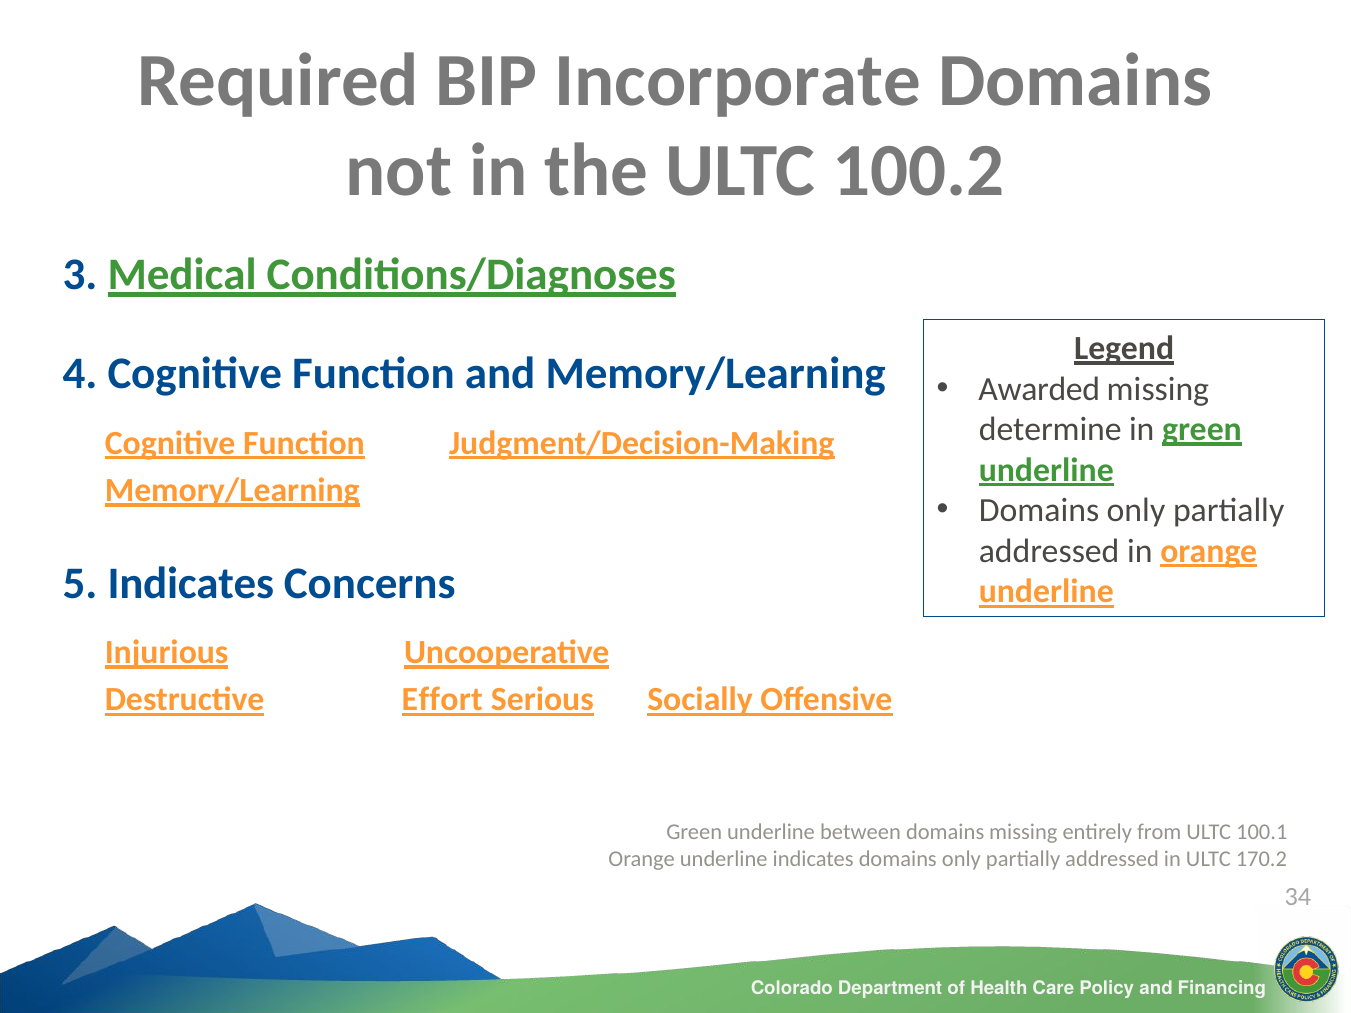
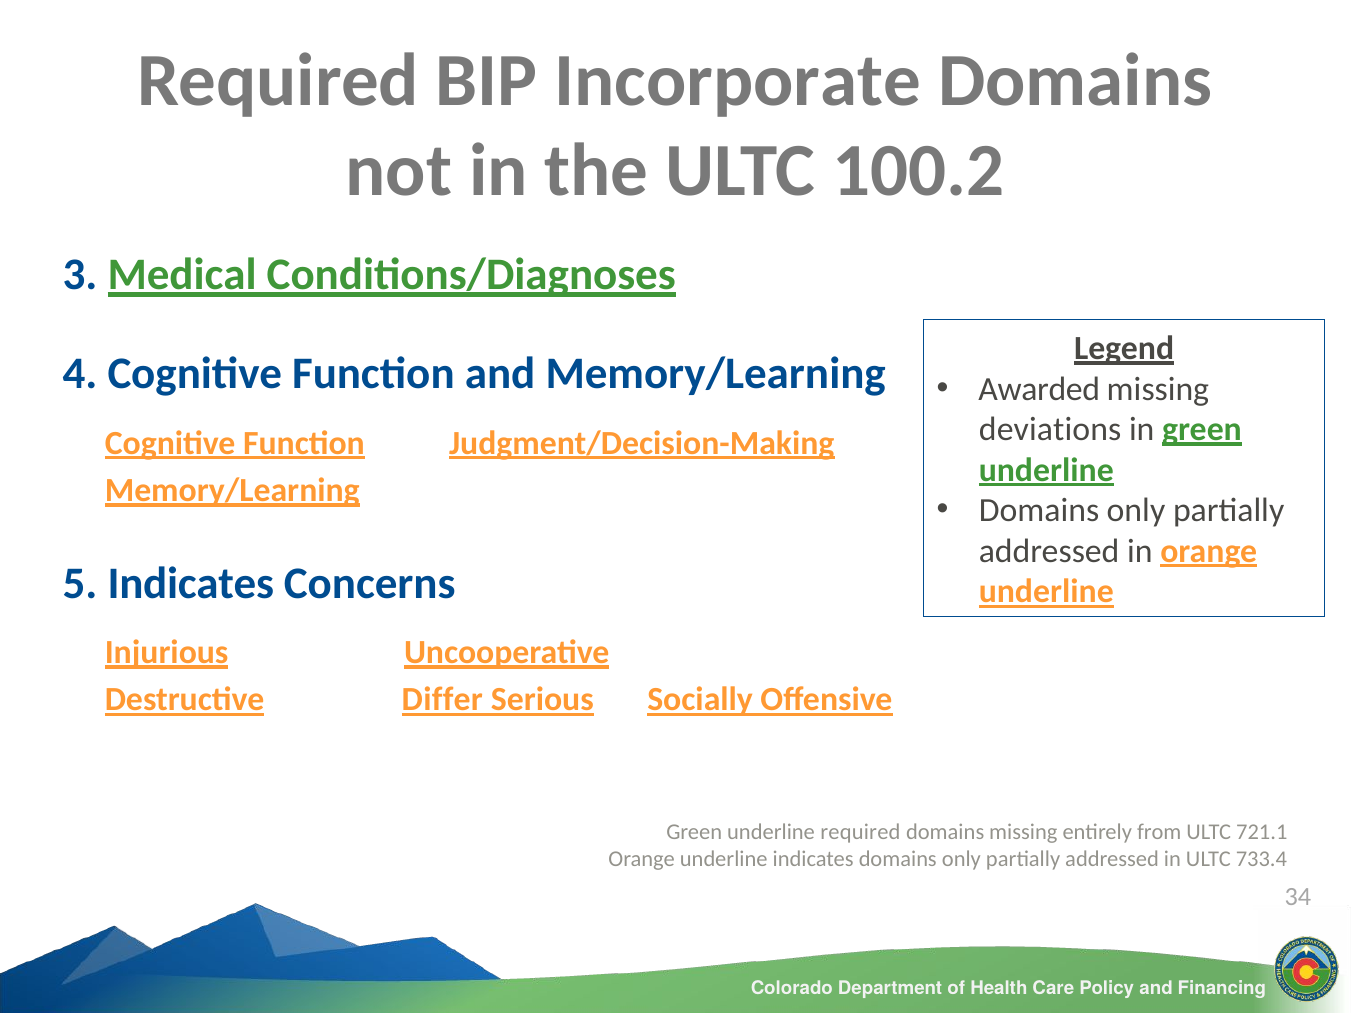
determine: determine -> deviations (1050, 430)
Effort: Effort -> Differ (442, 700)
underline between: between -> required (860, 832)
100.1: 100.1 -> 721.1 (1262, 832)
170.2: 170.2 -> 733.4 (1261, 859)
